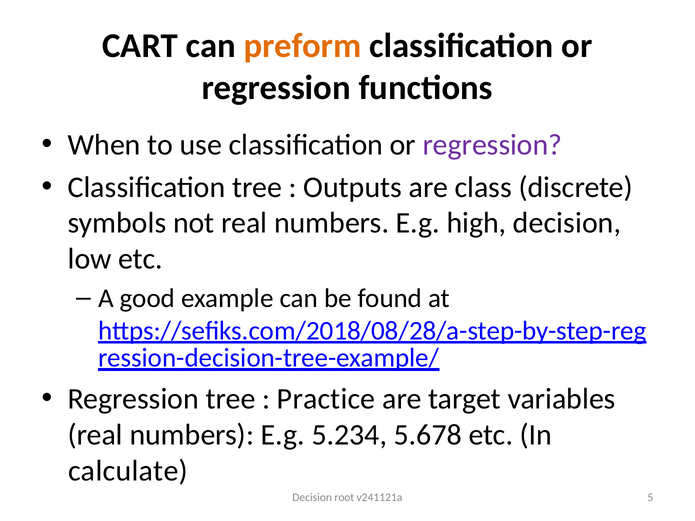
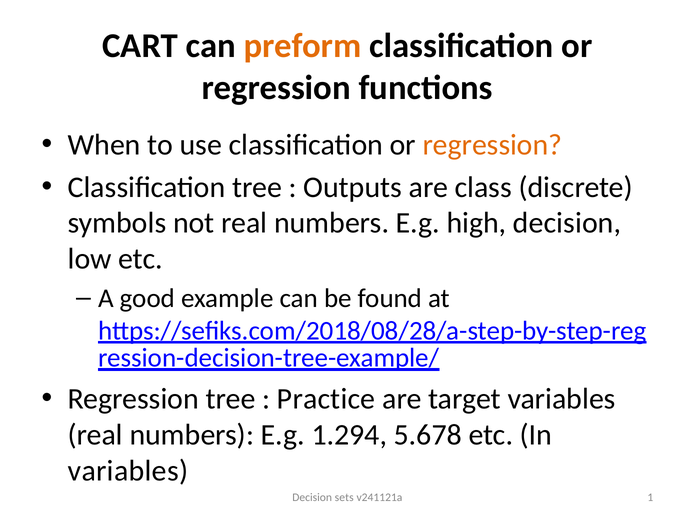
regression colour: purple -> orange (492, 145)
5.234: 5.234 -> 1.294 (349, 435)
calculate: calculate -> variables (128, 471)
root: root -> sets (344, 498)
5: 5 -> 1 (650, 498)
